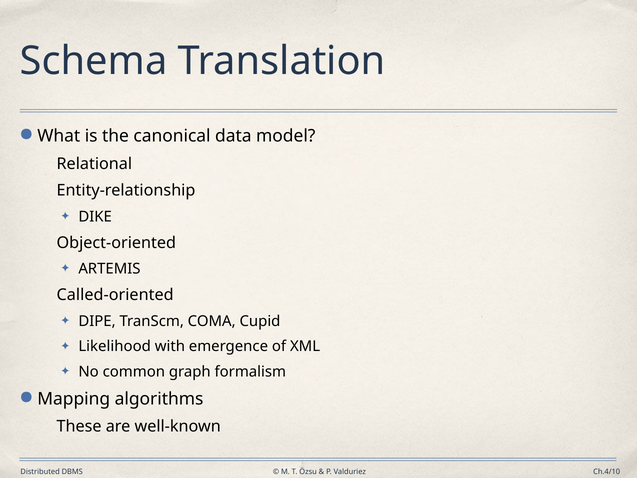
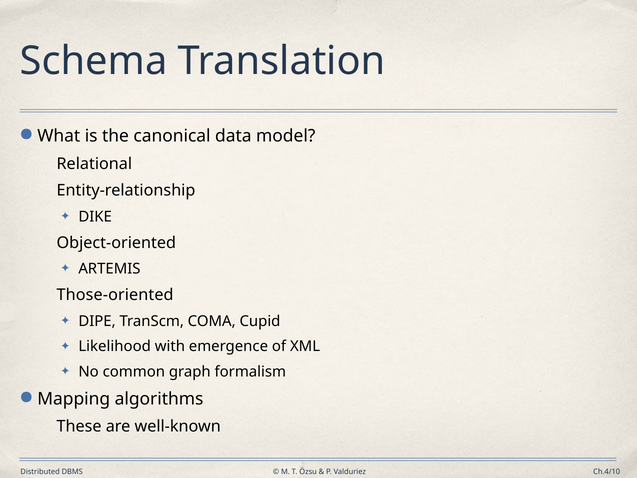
Called-oriented: Called-oriented -> Those-oriented (115, 295)
